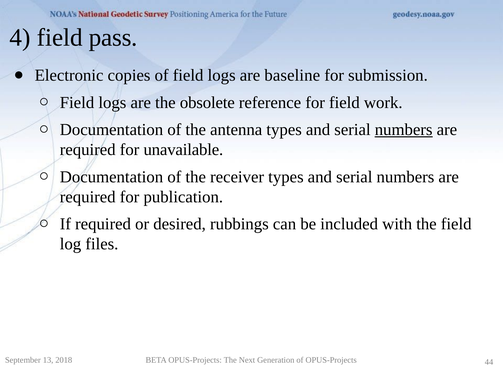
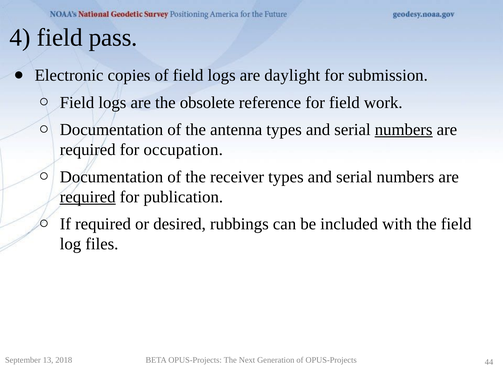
baseline: baseline -> daylight (292, 75)
unavailable: unavailable -> occupation (183, 150)
required underline: none -> present (88, 197)
